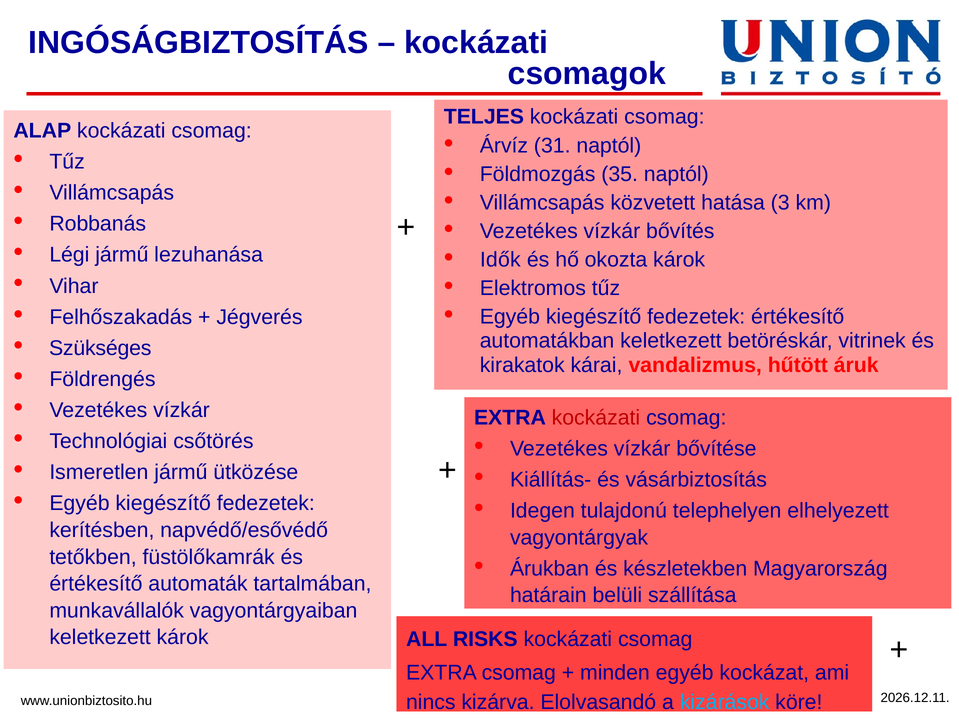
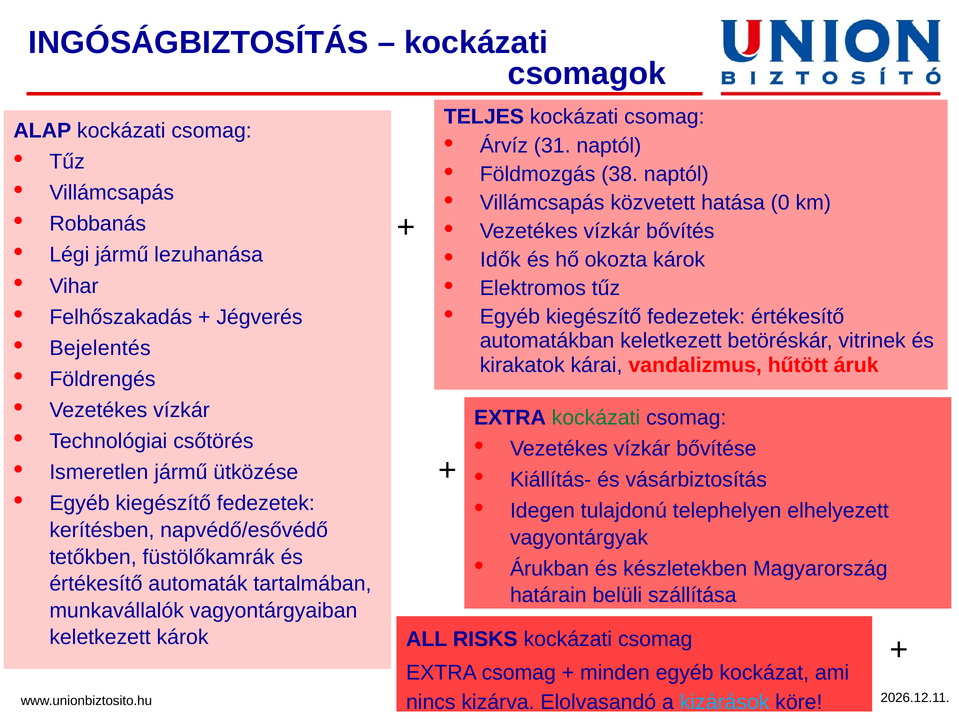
35: 35 -> 38 (620, 174)
3: 3 -> 0 (780, 203)
Szükséges: Szükséges -> Bejelentés (100, 348)
kockázati colour: red -> green (596, 418)
